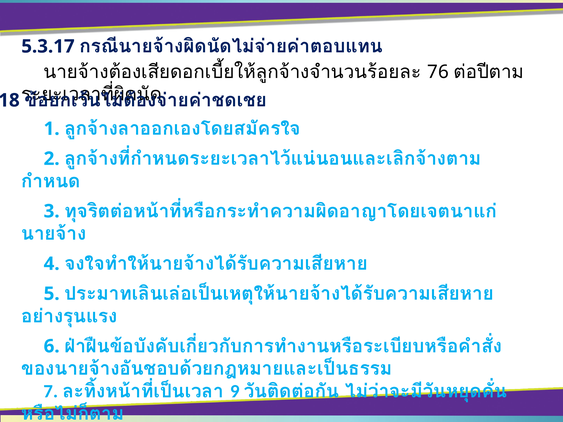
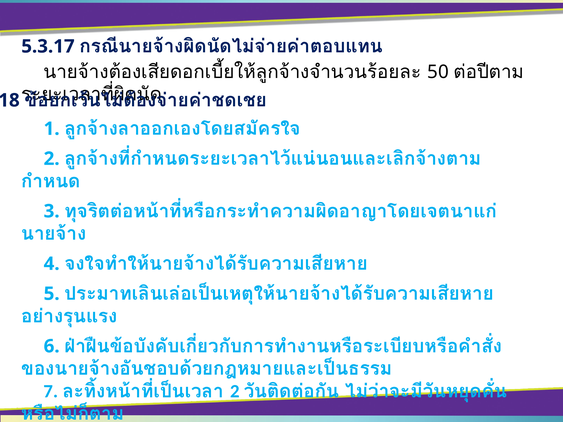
76: 76 -> 50 (438, 72)
9: 9 -> 2 (235, 391)
